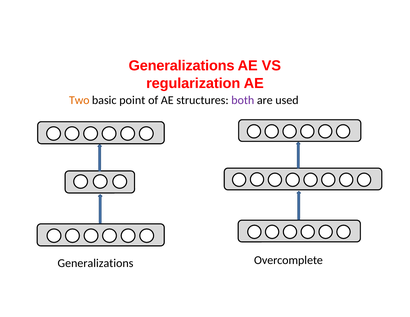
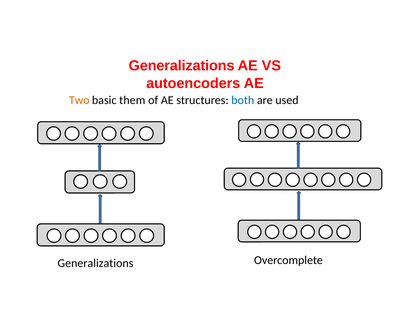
regularization: regularization -> autoencoders (193, 83)
point: point -> them (132, 100)
both colour: purple -> blue (243, 100)
